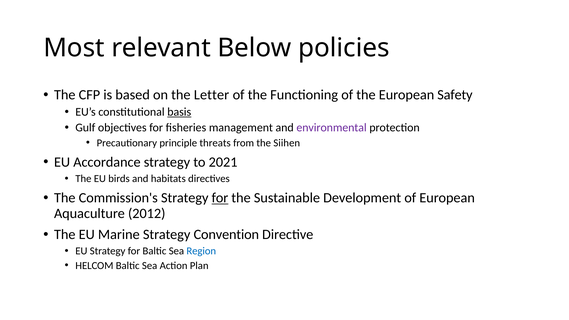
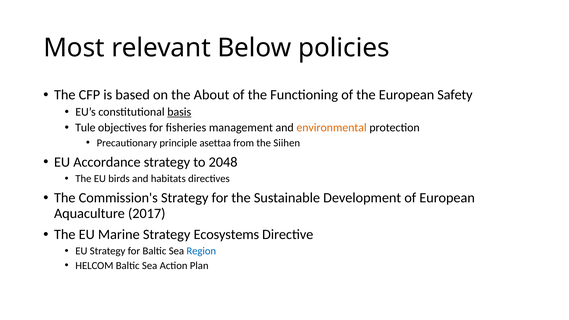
Letter: Letter -> About (212, 95)
Gulf: Gulf -> Tule (85, 128)
environmental colour: purple -> orange (332, 128)
threats: threats -> asettaa (215, 143)
2021: 2021 -> 2048 (223, 162)
for underline: present -> none (220, 198)
2012: 2012 -> 2017 (147, 213)
Convention: Convention -> Ecosystems (226, 235)
